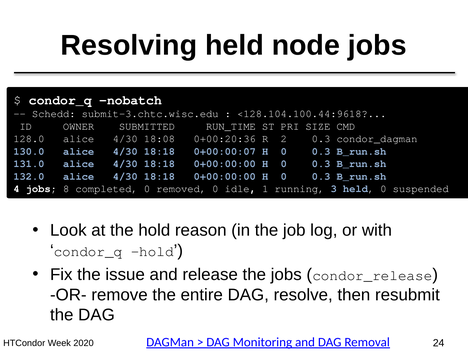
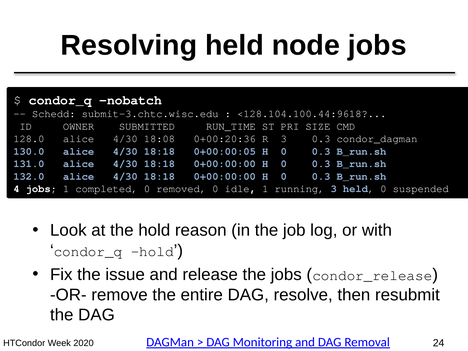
R 2: 2 -> 3 (284, 139)
0+00:00:07: 0+00:00:07 -> 0+00:00:05 (225, 151)
jobs 8: 8 -> 1 (66, 189)
